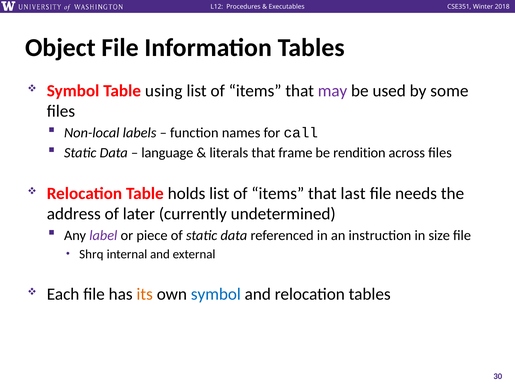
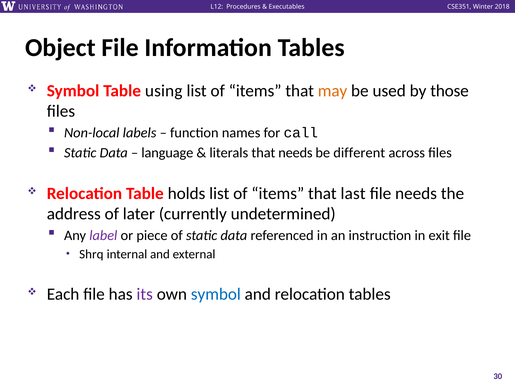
may colour: purple -> orange (333, 91)
some: some -> those (450, 91)
that frame: frame -> needs (295, 153)
rendition: rendition -> different (359, 153)
size: size -> exit (439, 236)
its colour: orange -> purple (145, 294)
